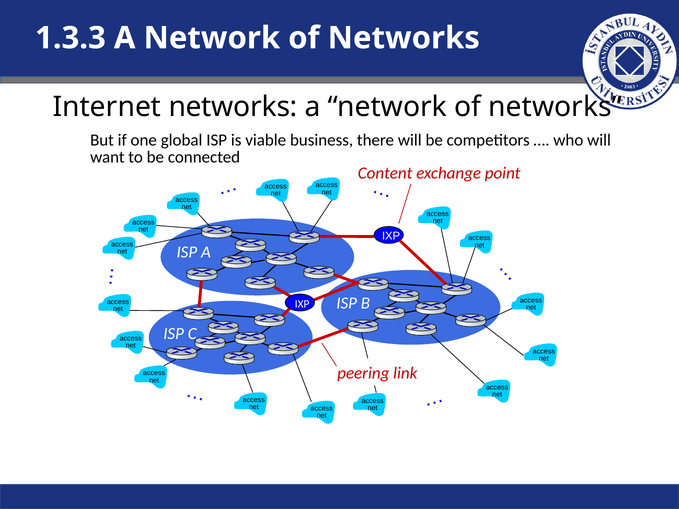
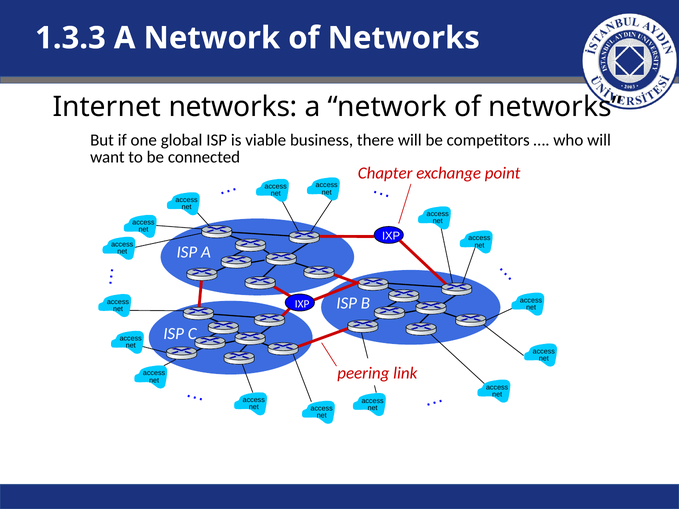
Content: Content -> Chapter (385, 173)
